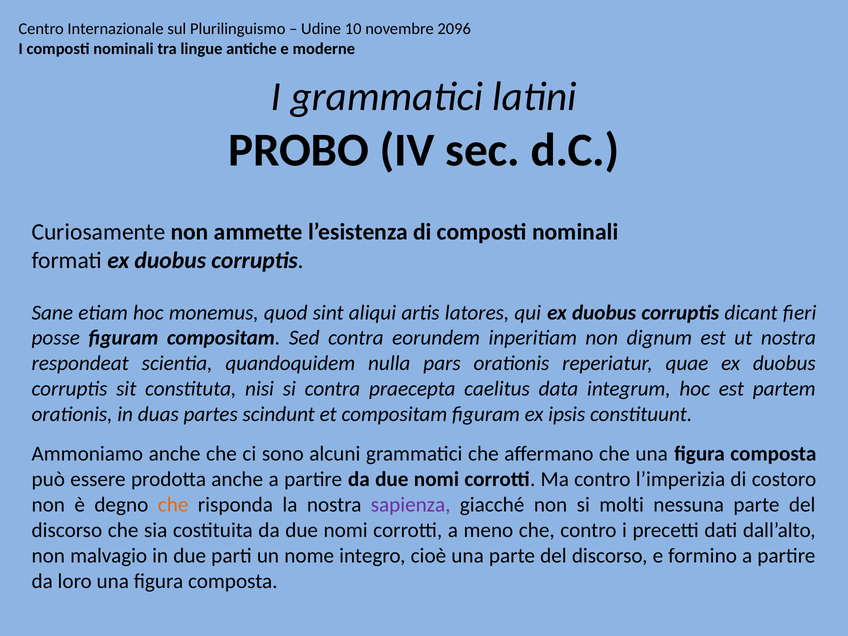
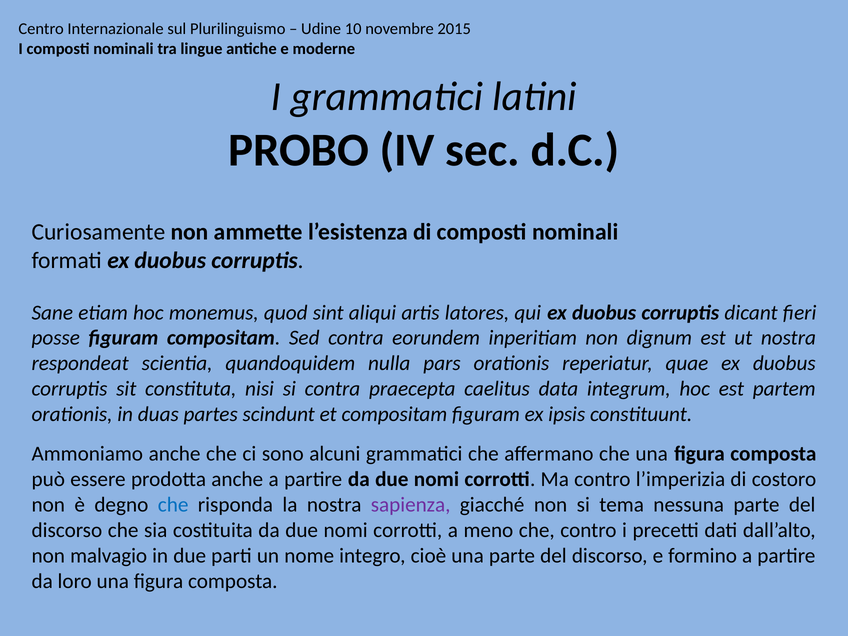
2096: 2096 -> 2015 (454, 29)
che colour: orange -> blue (173, 505)
molti: molti -> tema (622, 505)
